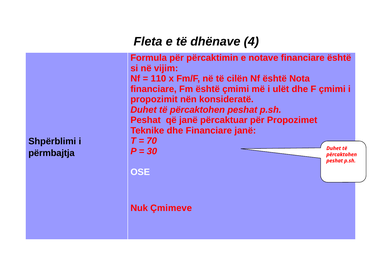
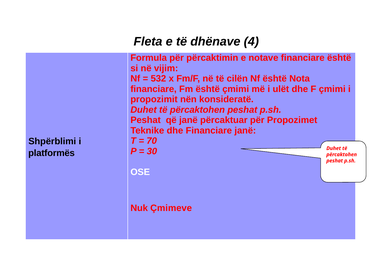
110: 110 -> 532 (158, 78)
përmbajtja: përmbajtja -> platformës (52, 153)
